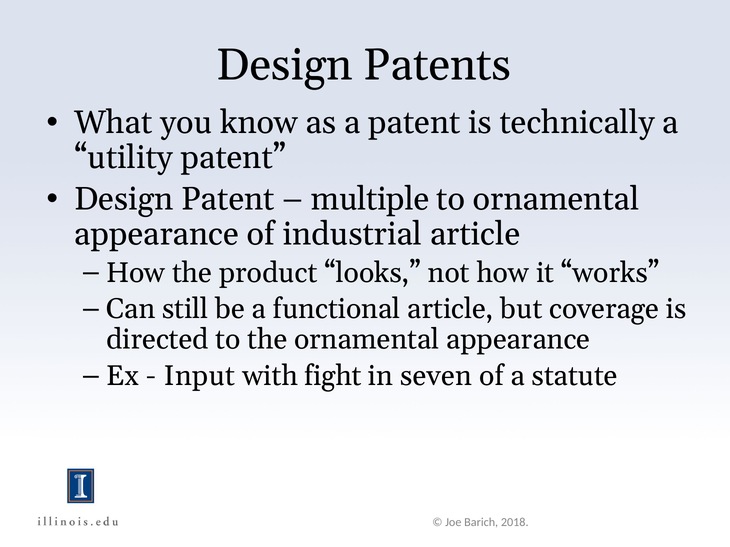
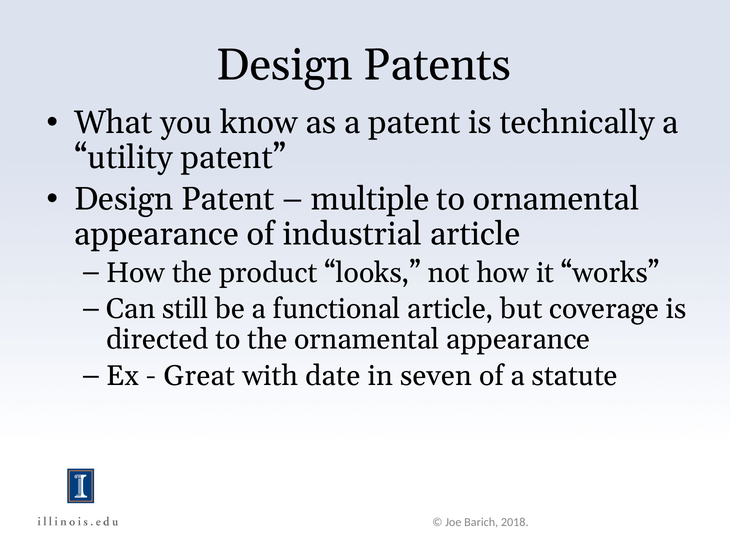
Input: Input -> Great (199, 376)
fight: fight -> date (333, 376)
